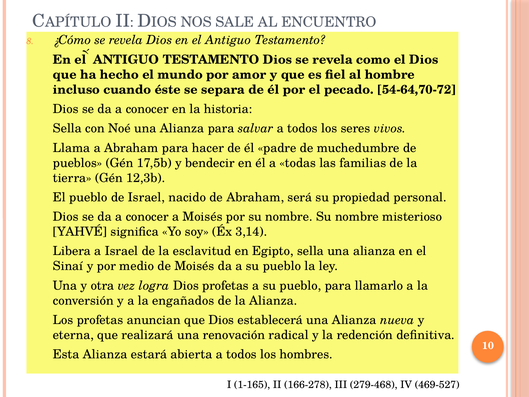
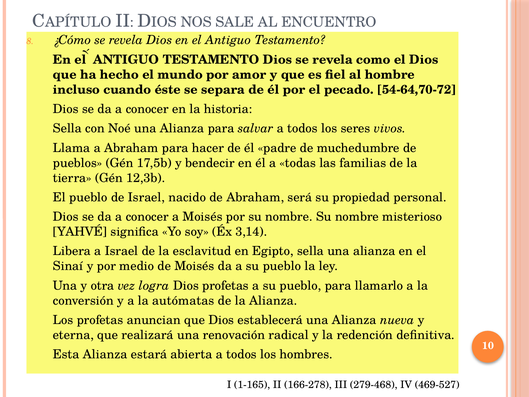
engañados: engañados -> autómatas (183, 300)
